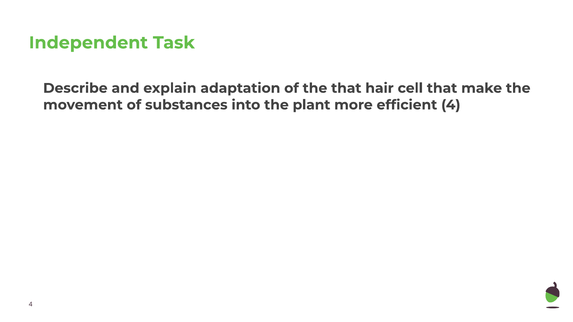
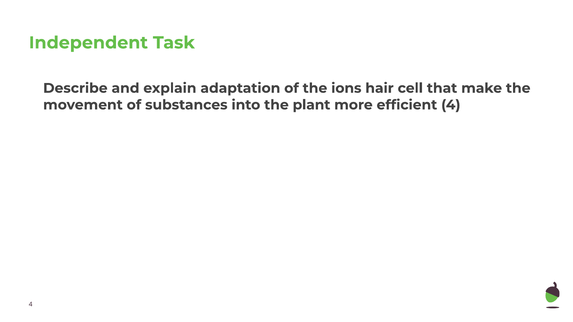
the that: that -> ions (346, 88)
